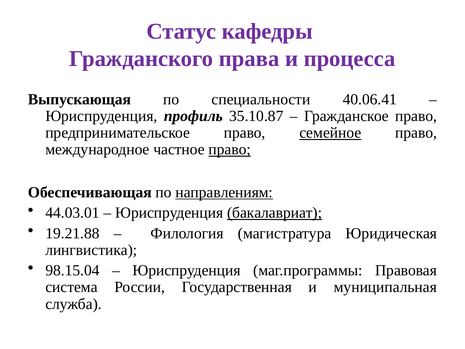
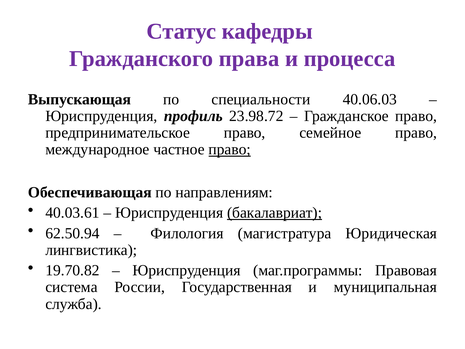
40.06.41: 40.06.41 -> 40.06.03 (370, 99)
35.10.87: 35.10.87 -> 23.98.72 (256, 116)
семейное underline: present -> none (330, 133)
направлениям underline: present -> none (224, 192)
44.03.01: 44.03.01 -> 40.03.61 (72, 213)
19.21.88: 19.21.88 -> 62.50.94 (72, 233)
98.15.04: 98.15.04 -> 19.70.82 (72, 270)
